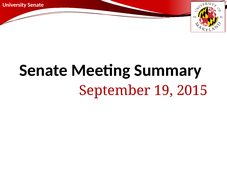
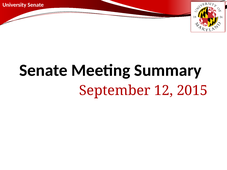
19: 19 -> 12 (164, 91)
